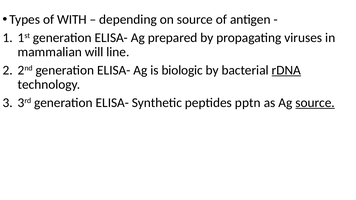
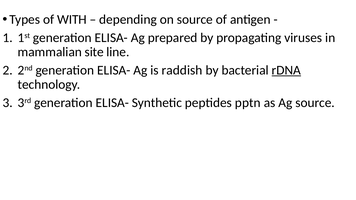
will: will -> site (94, 52)
biologic: biologic -> raddish (182, 70)
source underline: present -> none (315, 103)
